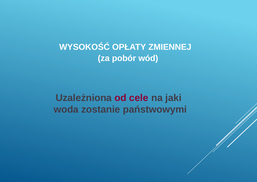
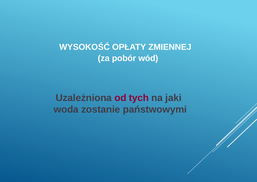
cele: cele -> tych (139, 98)
